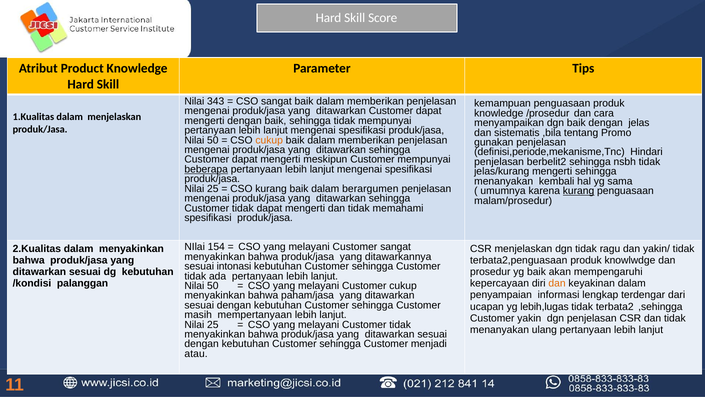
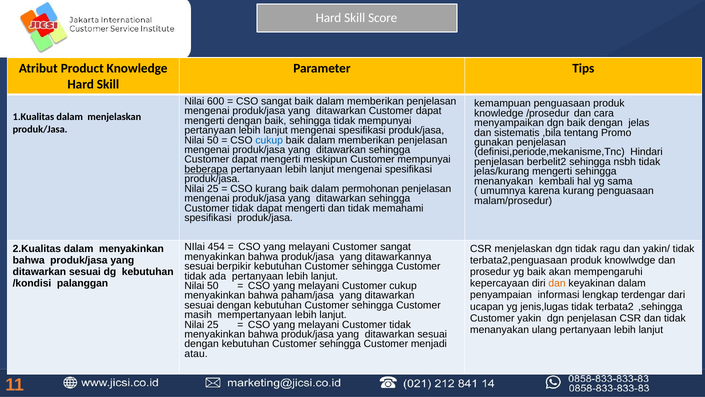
343: 343 -> 600 (216, 101)
cukup colour: orange -> blue (269, 140)
berargumen: berargumen -> permohonan (370, 188)
kurang underline: present -> none (579, 191)
154: 154 -> 454 (216, 247)
intonasi: intonasi -> berpikir (234, 266)
lebih,lugas: lebih,lugas -> jenis,lugas (544, 306)
